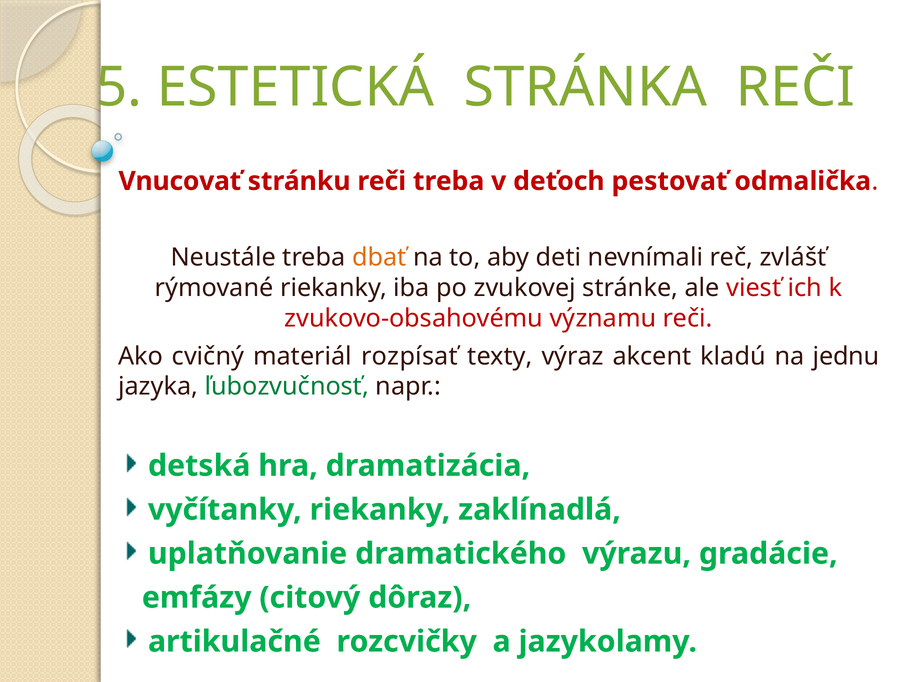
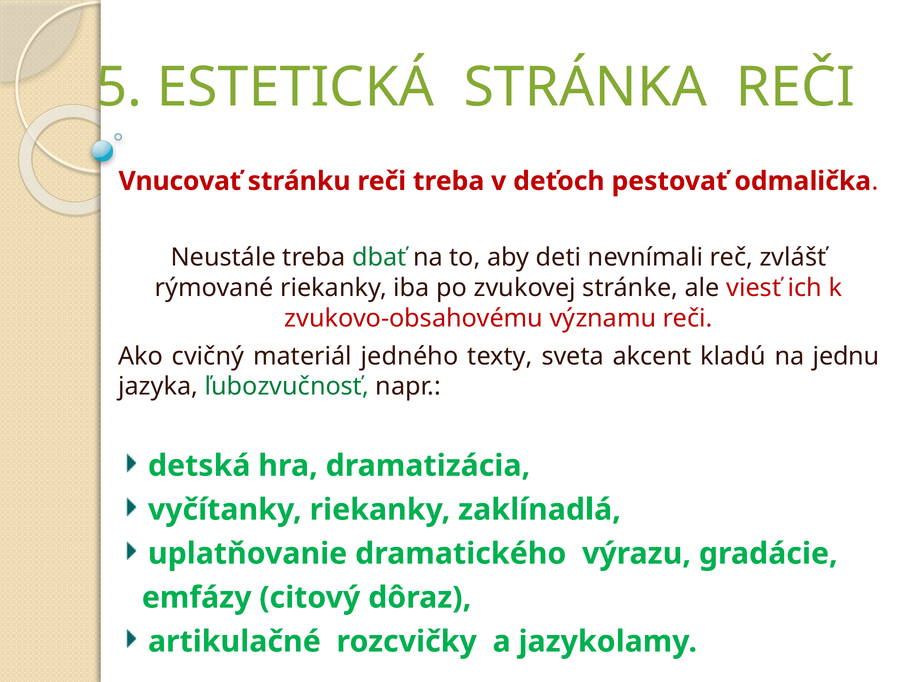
dbať colour: orange -> green (379, 258)
rozpísať: rozpísať -> jedného (410, 356)
výraz: výraz -> sveta (573, 356)
